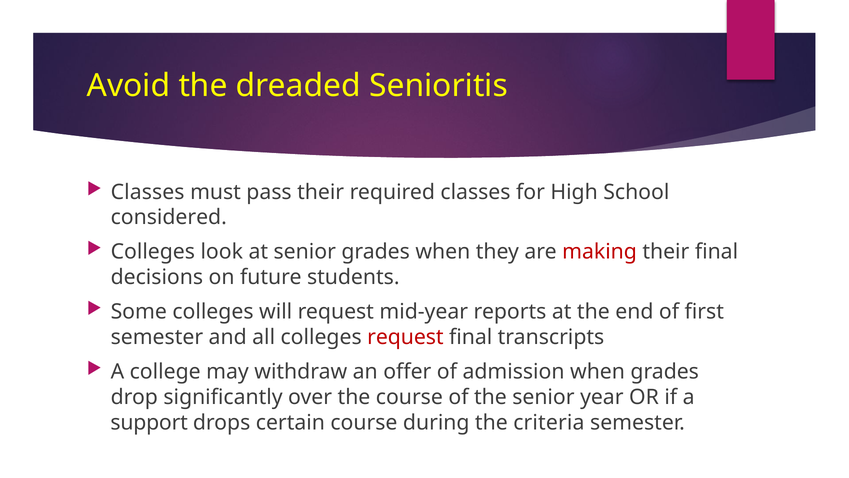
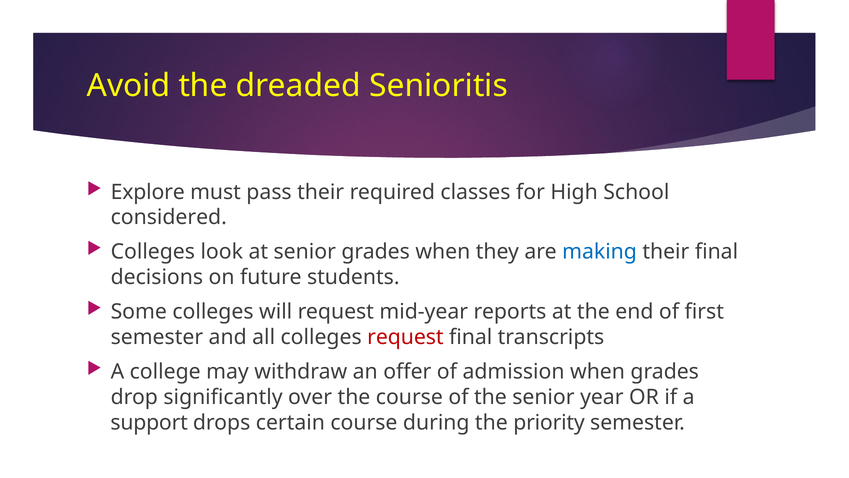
Classes: Classes -> Explore (148, 192)
making colour: red -> blue (600, 252)
criteria: criteria -> priority (549, 422)
